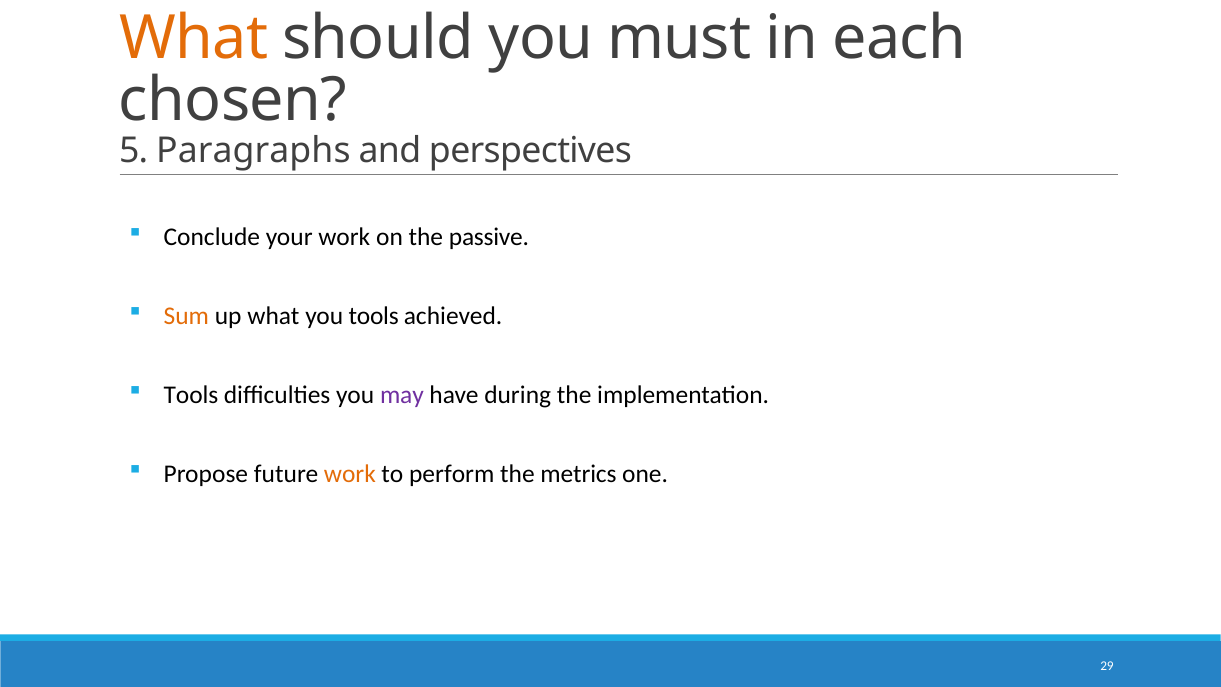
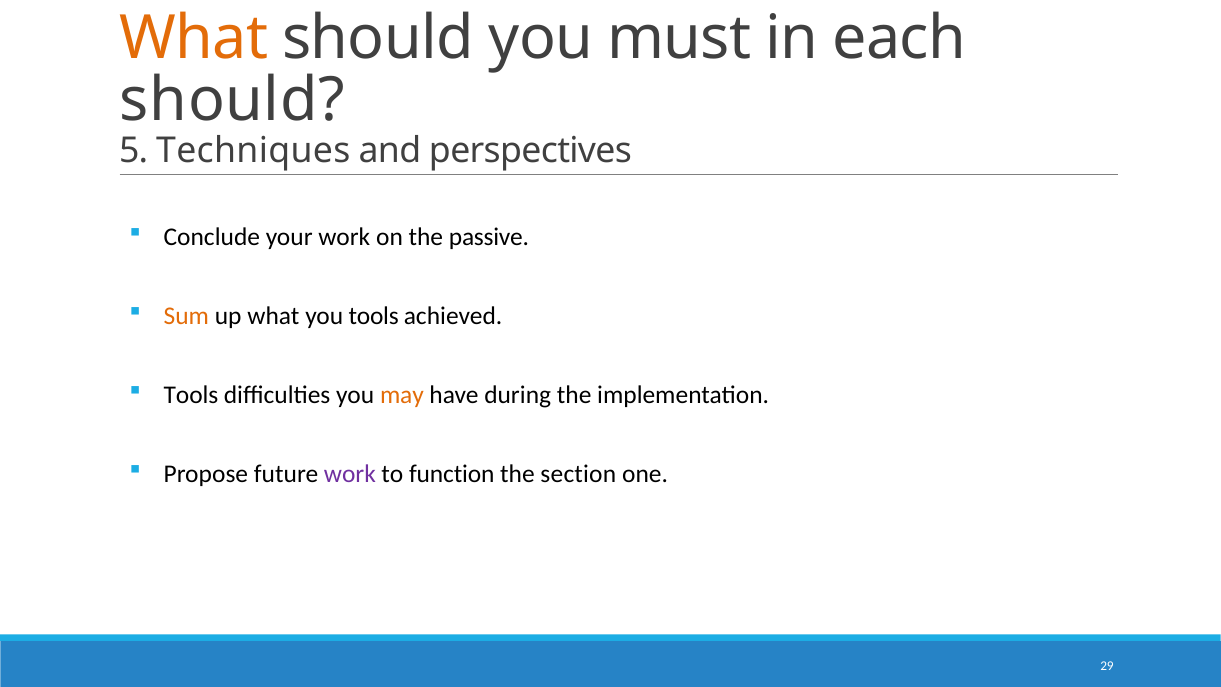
chosen: chosen -> should (232, 100)
Paragraphs: Paragraphs -> Techniques (253, 150)
may colour: purple -> orange (402, 395)
work colour: orange -> purple (350, 474)
perform: perform -> function (452, 474)
metrics: metrics -> section (578, 474)
